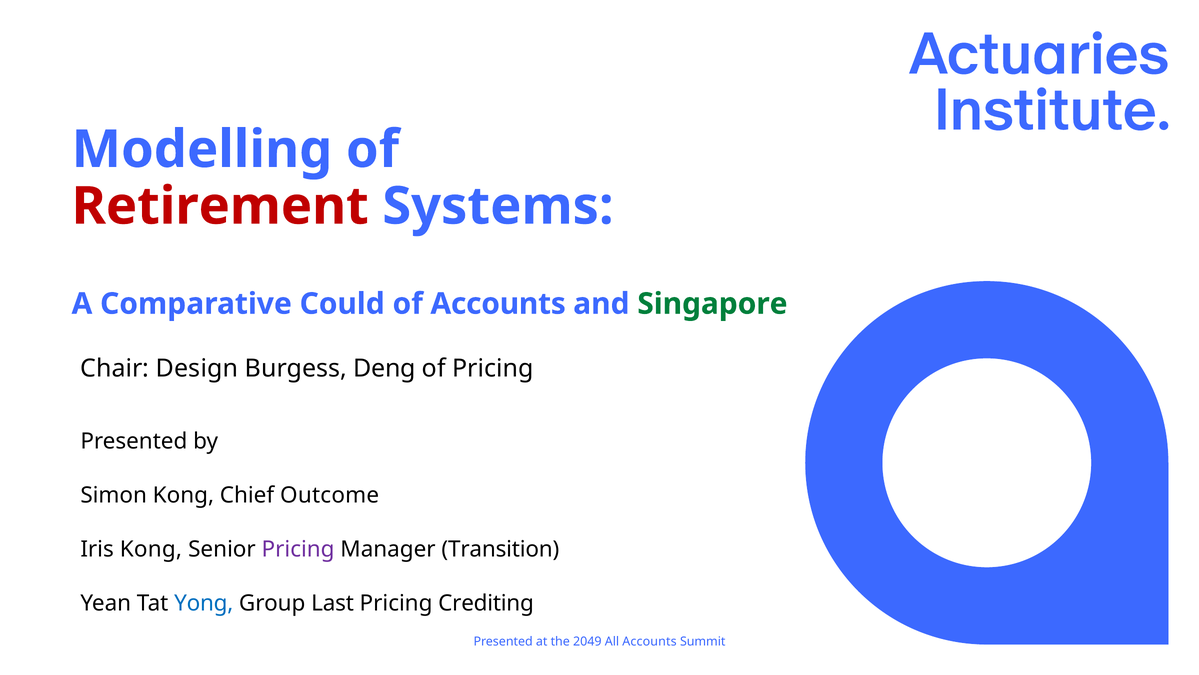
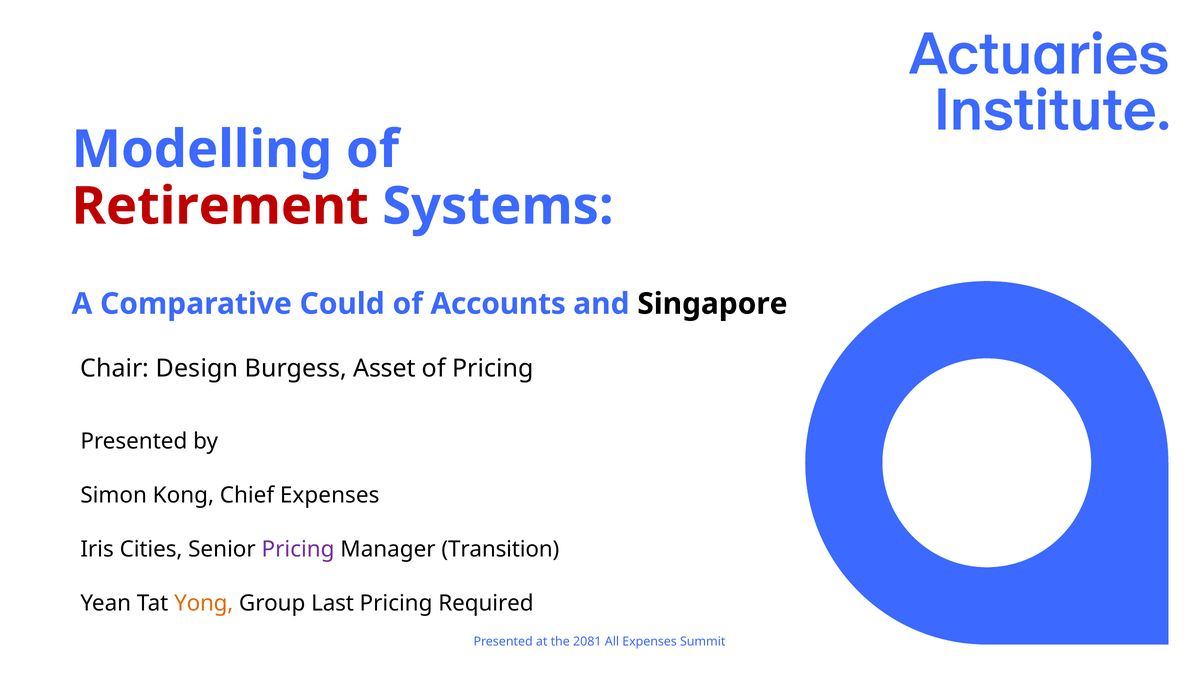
Singapore colour: green -> black (712, 304)
Deng: Deng -> Asset (384, 368)
Chief Outcome: Outcome -> Expenses (330, 495)
Iris Kong: Kong -> Cities (151, 549)
Yong colour: blue -> orange (204, 603)
Crediting: Crediting -> Required (486, 603)
2049: 2049 -> 2081 (587, 641)
All Accounts: Accounts -> Expenses (650, 641)
